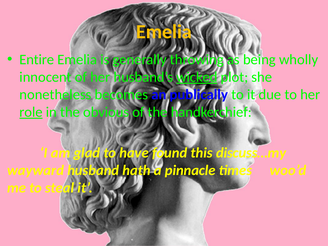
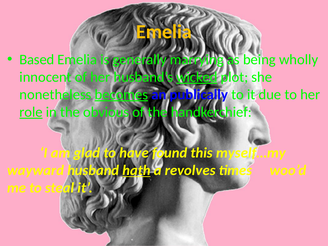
Entire: Entire -> Based (37, 59)
throwing: throwing -> marrying (197, 59)
becomes underline: none -> present (121, 94)
discuss…my: discuss…my -> myself…my (251, 153)
hath underline: none -> present (137, 170)
pinnacle: pinnacle -> revolves (190, 170)
